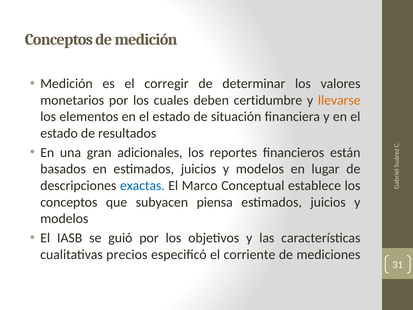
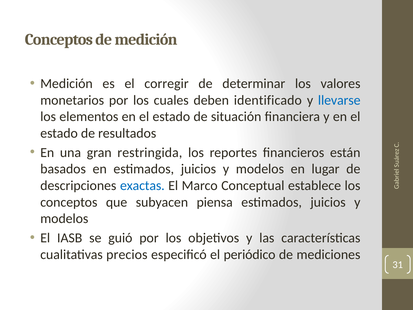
certidumbre: certidumbre -> identificado (268, 100)
llevarse colour: orange -> blue (339, 100)
adicionales: adicionales -> restringida (150, 152)
corriente: corriente -> periódico (250, 254)
